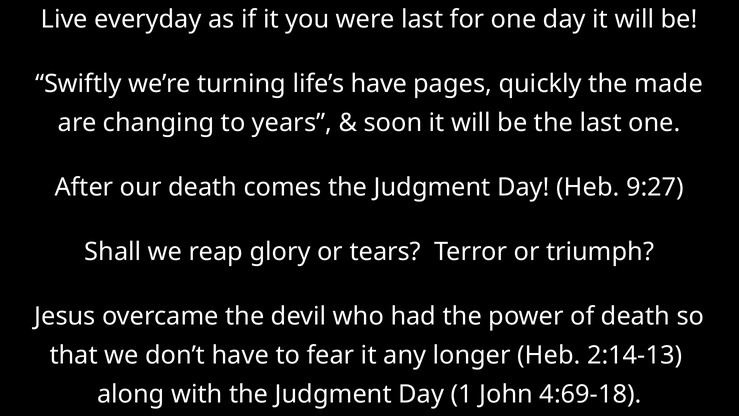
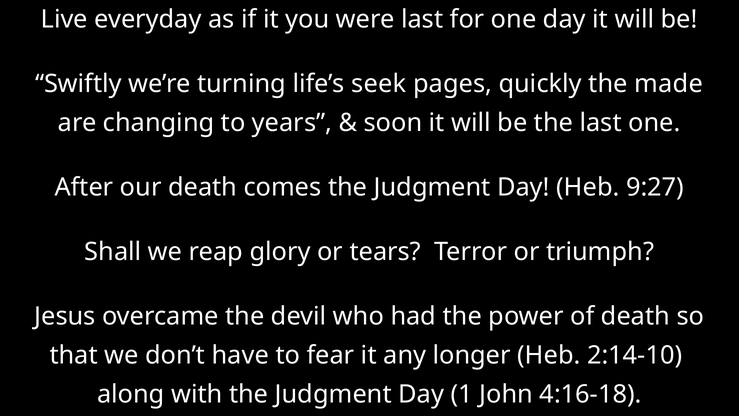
life’s have: have -> seek (379, 84)
2:14-13: 2:14-13 -> 2:14-10 (635, 355)
4:69-18: 4:69-18 -> 4:16-18 (591, 394)
